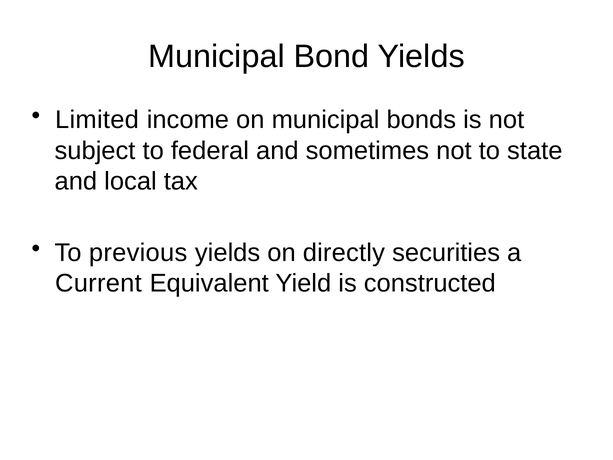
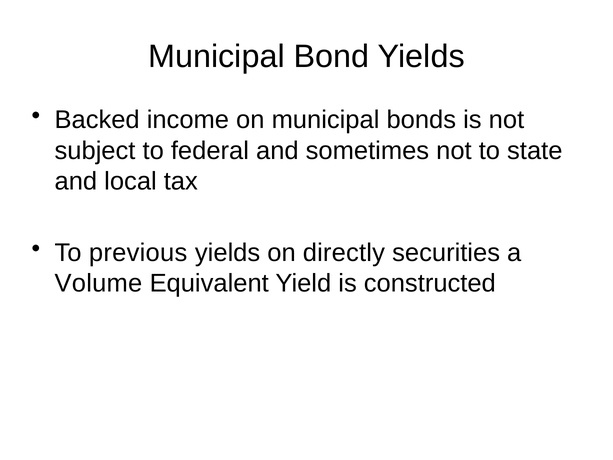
Limited: Limited -> Backed (97, 120)
Current: Current -> Volume (98, 283)
